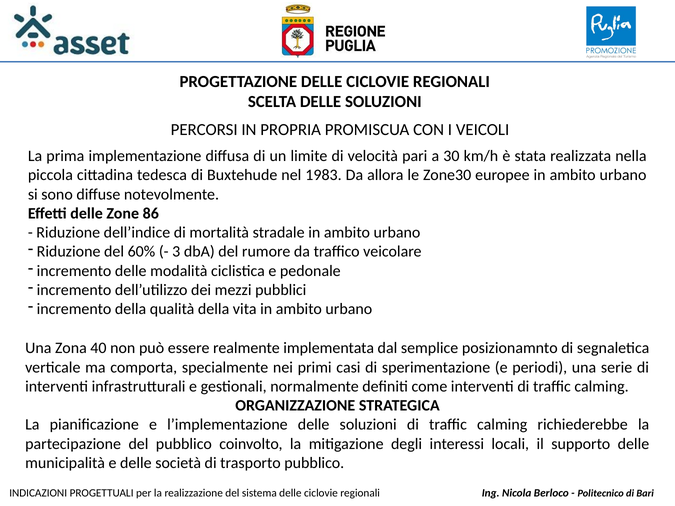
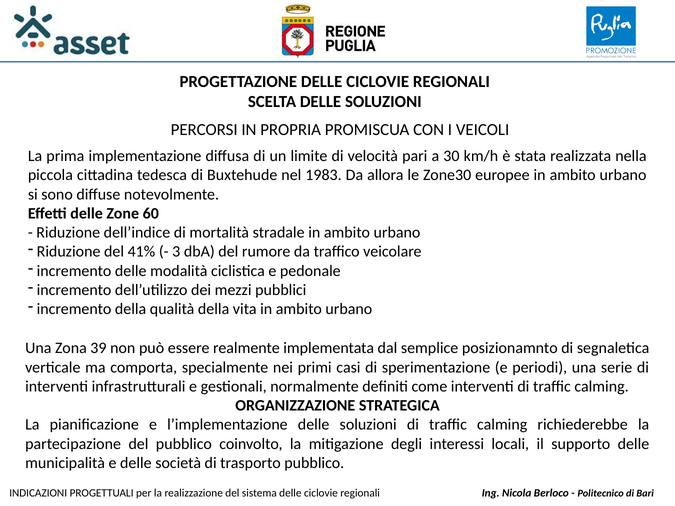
86: 86 -> 60 (151, 214)
60%: 60% -> 41% (141, 252)
40: 40 -> 39 (98, 348)
